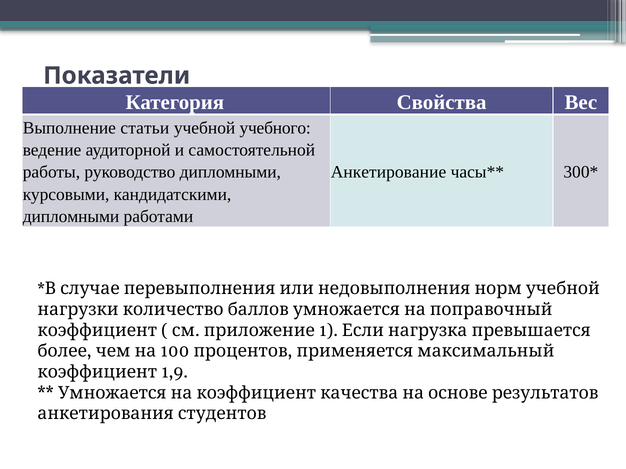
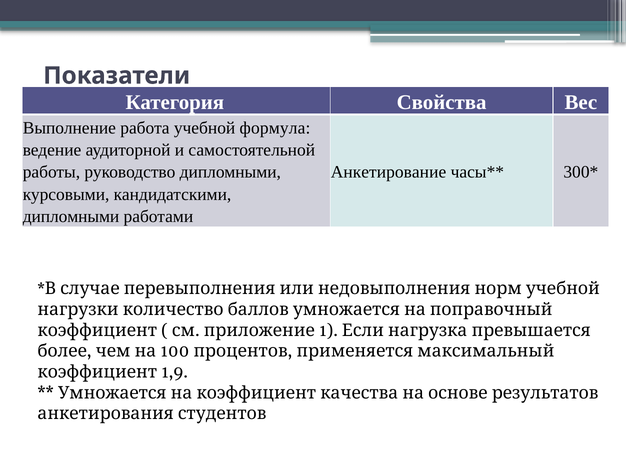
статьи: статьи -> работа (145, 128)
учебного: учебного -> формула (275, 128)
